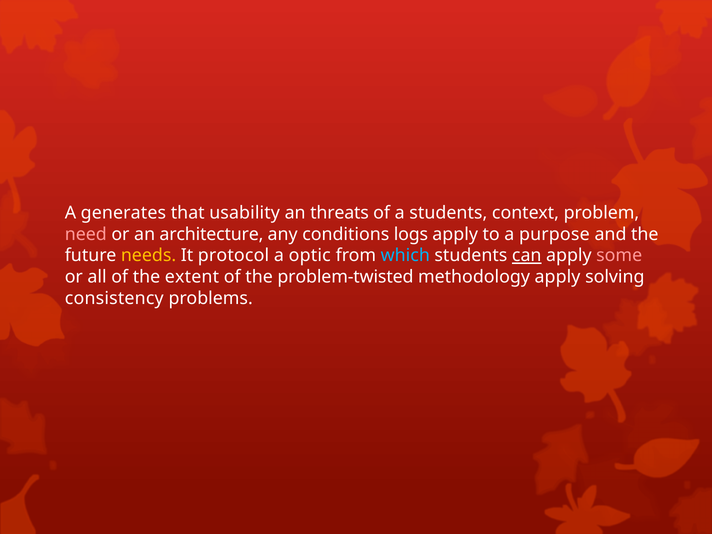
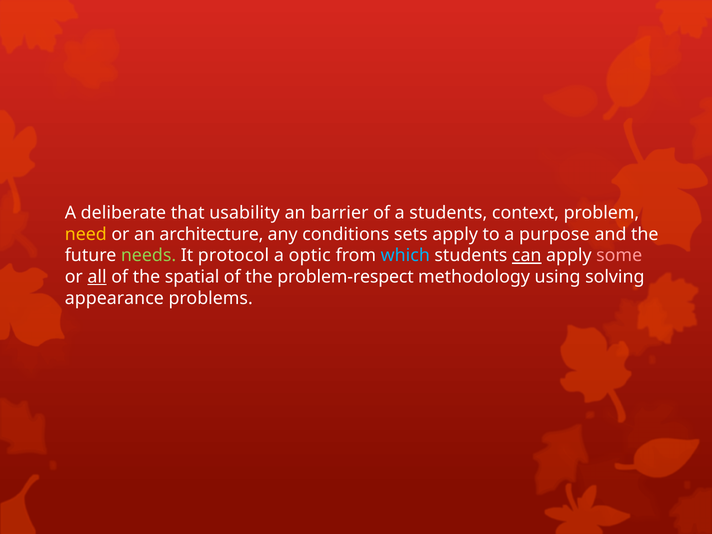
generates: generates -> deliberate (123, 213)
threats: threats -> barrier (339, 213)
need colour: pink -> yellow (86, 234)
logs: logs -> sets (411, 234)
needs colour: yellow -> light green (149, 256)
all underline: none -> present (97, 277)
extent: extent -> spatial (192, 277)
problem-twisted: problem-twisted -> problem-respect (345, 277)
methodology apply: apply -> using (558, 277)
consistency: consistency -> appearance (114, 298)
